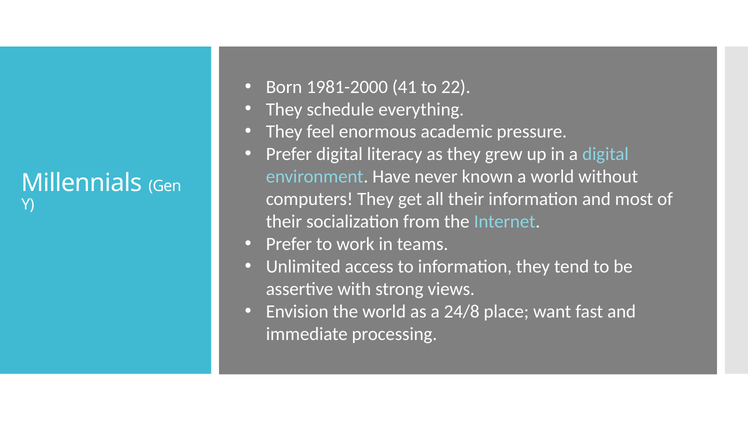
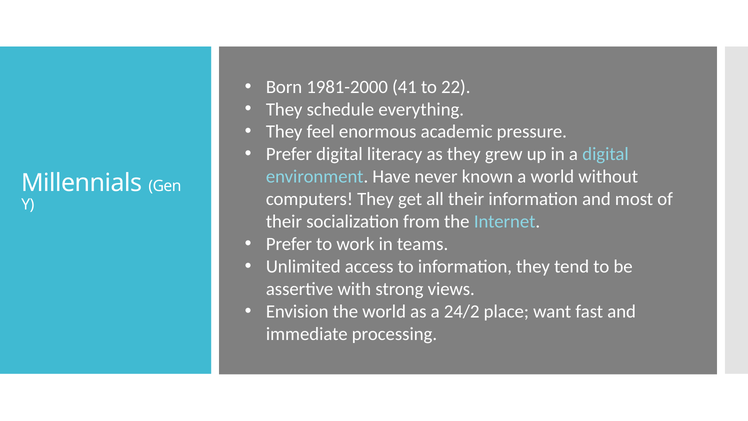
24/8: 24/8 -> 24/2 (462, 311)
